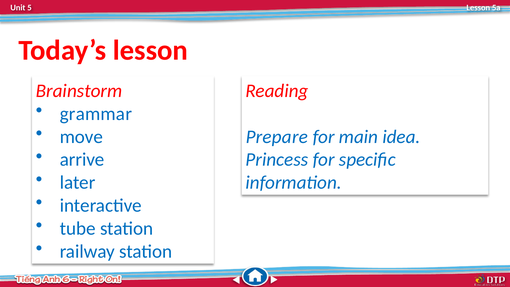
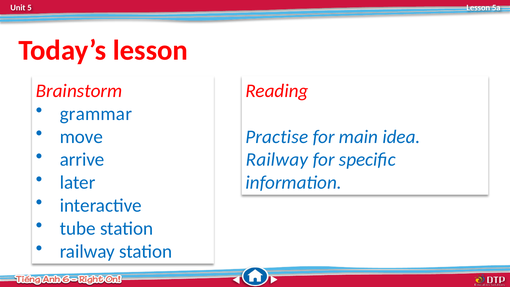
Prepare: Prepare -> Practise (277, 137)
Princess: Princess -> Railway (277, 160)
